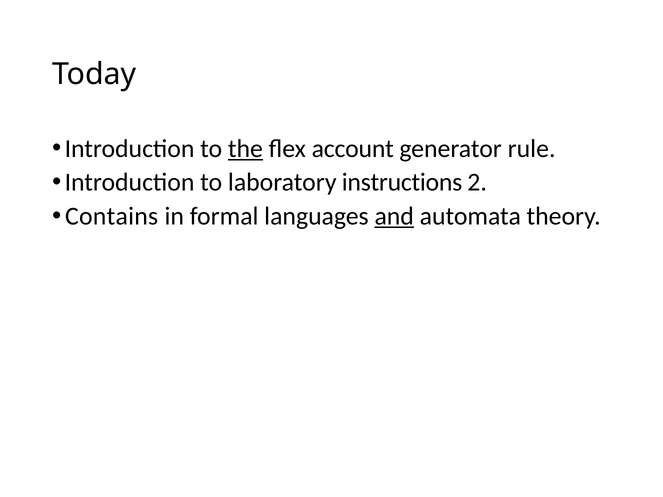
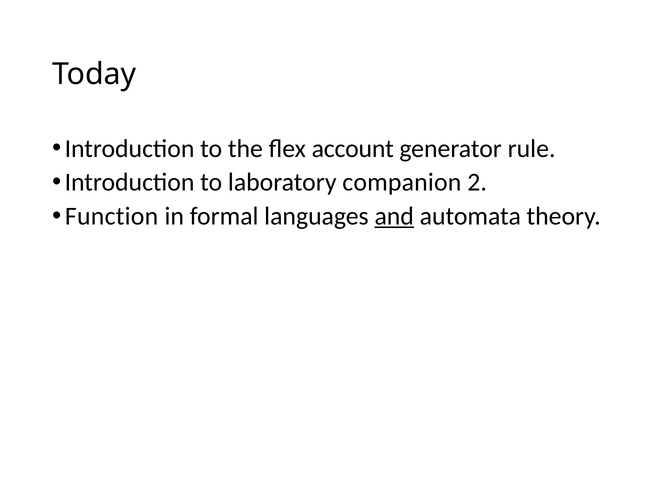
the underline: present -> none (245, 149)
instructions: instructions -> companion (402, 183)
Contains: Contains -> Function (112, 216)
